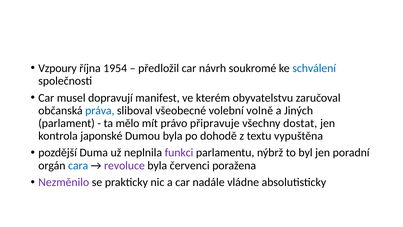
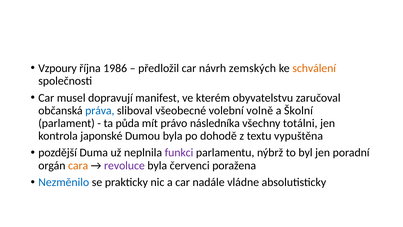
1954: 1954 -> 1986 (115, 68)
soukromé: soukromé -> zemských (252, 68)
schválení colour: blue -> orange (314, 68)
Jiných: Jiných -> Školní (298, 110)
mělo: mělo -> půda (128, 123)
připravuje: připravuje -> následníka (215, 123)
dostat: dostat -> totálni (300, 123)
cara colour: blue -> orange (78, 165)
Nezměnilo colour: purple -> blue (64, 182)
